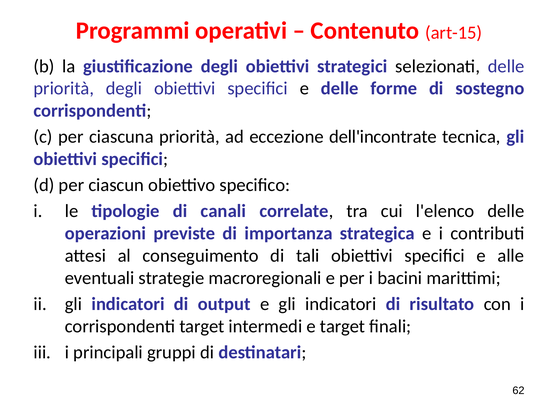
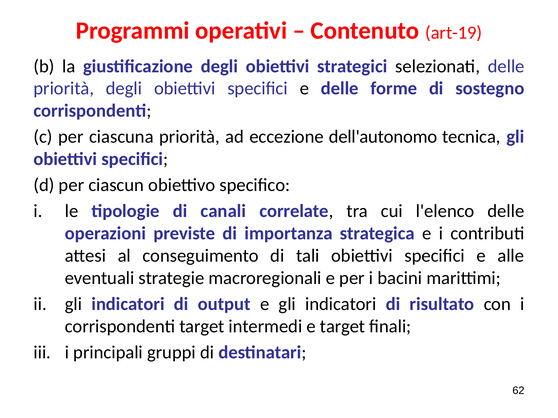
art-15: art-15 -> art-19 (454, 33)
dell'incontrate: dell'incontrate -> dell'autonomo (383, 137)
